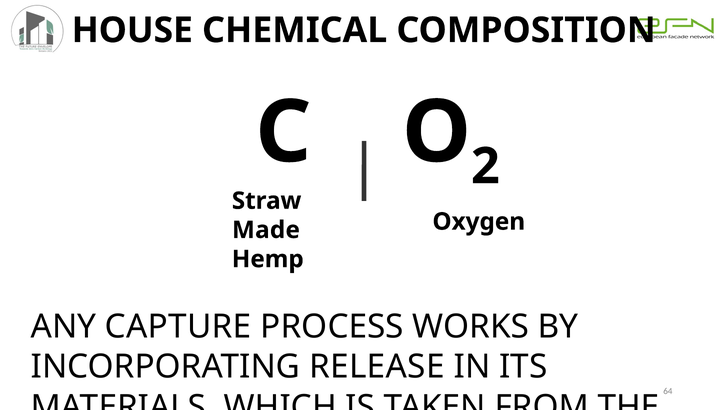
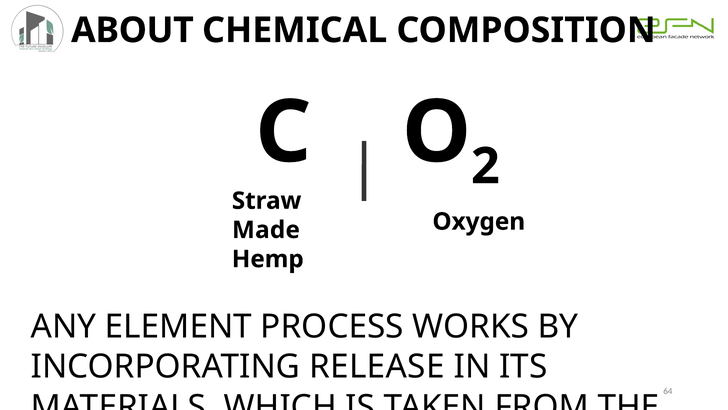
HOUSE: HOUSE -> ABOUT (132, 30)
CAPTURE: CAPTURE -> ELEMENT (178, 326)
